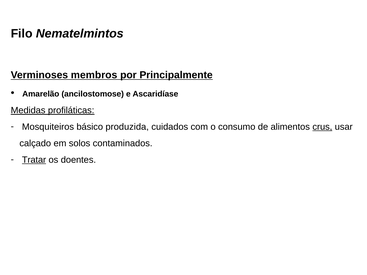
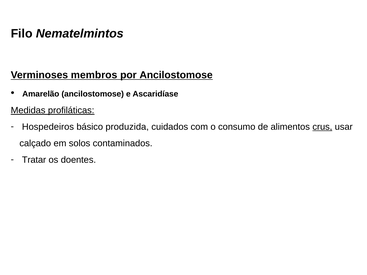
por Principalmente: Principalmente -> Ancilostomose (176, 75)
Mosquiteiros: Mosquiteiros -> Hospedeiros (48, 127)
Tratar underline: present -> none (34, 160)
